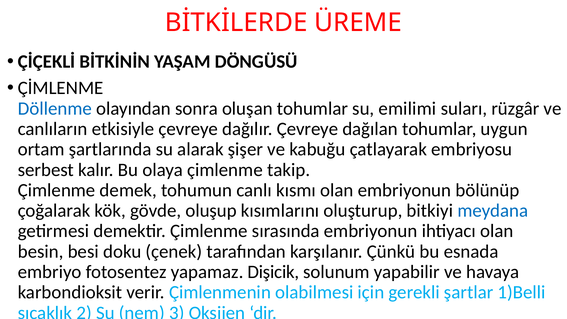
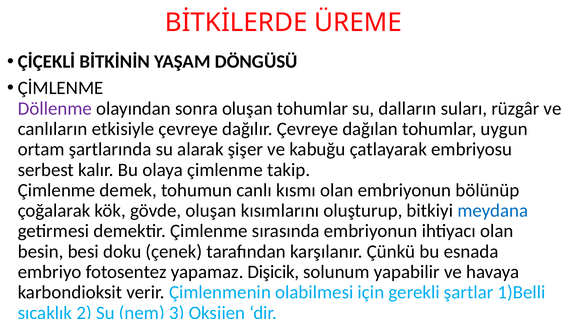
Döllenme colour: blue -> purple (55, 108)
emilimi: emilimi -> dalların (407, 108)
gövde oluşup: oluşup -> oluşan (211, 211)
